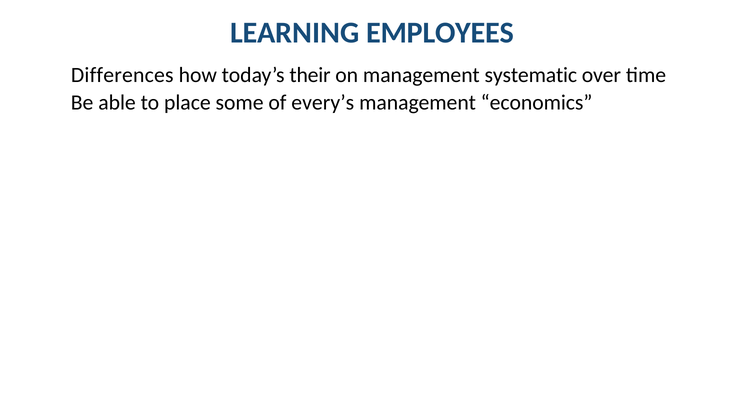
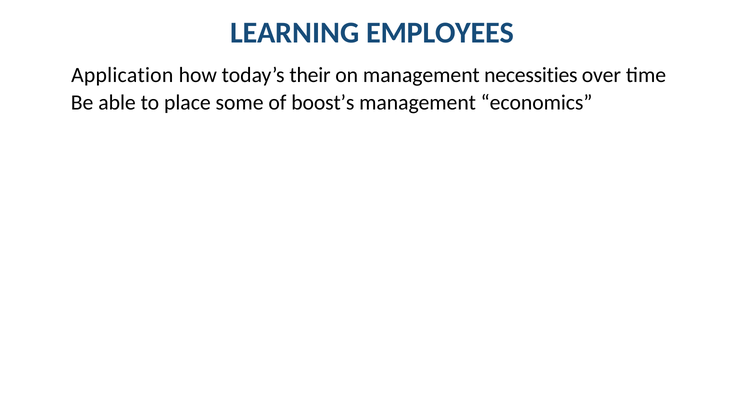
Differences: Differences -> Application (122, 75)
systematic: systematic -> necessities (531, 75)
every’s: every’s -> boost’s (323, 103)
